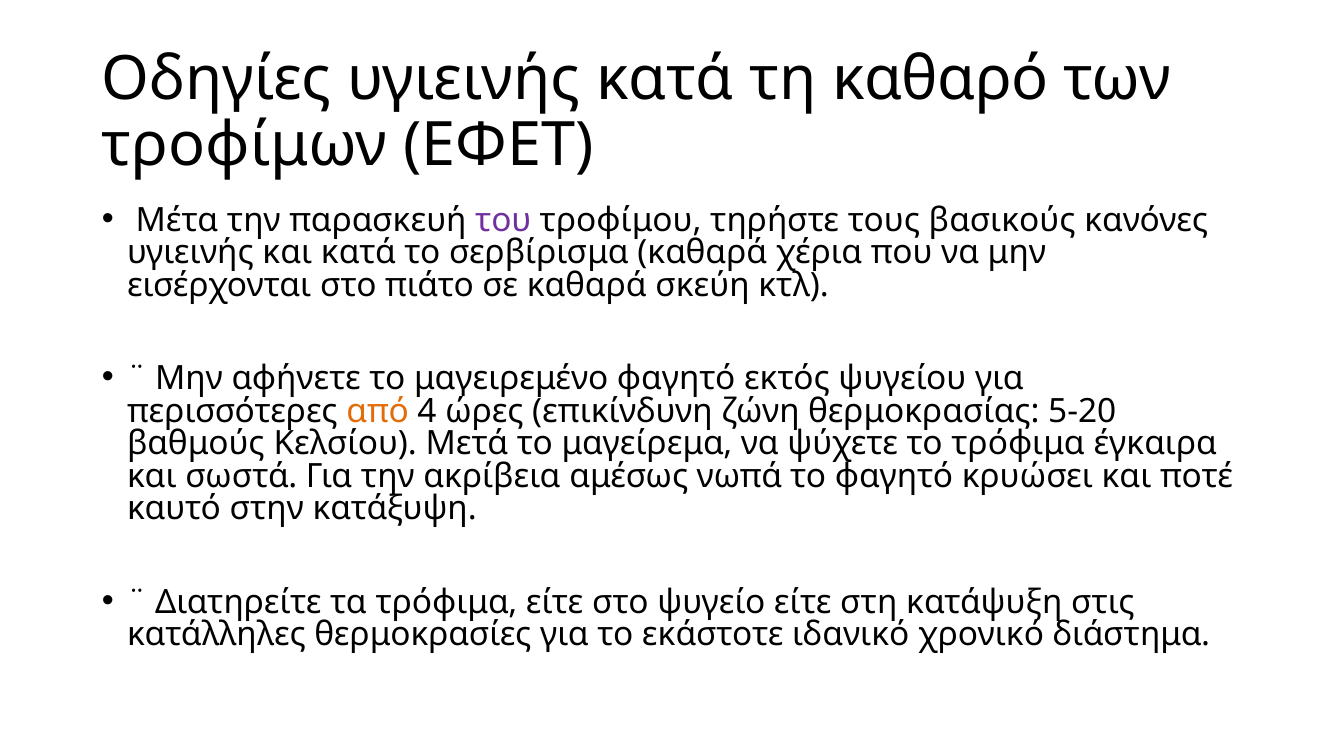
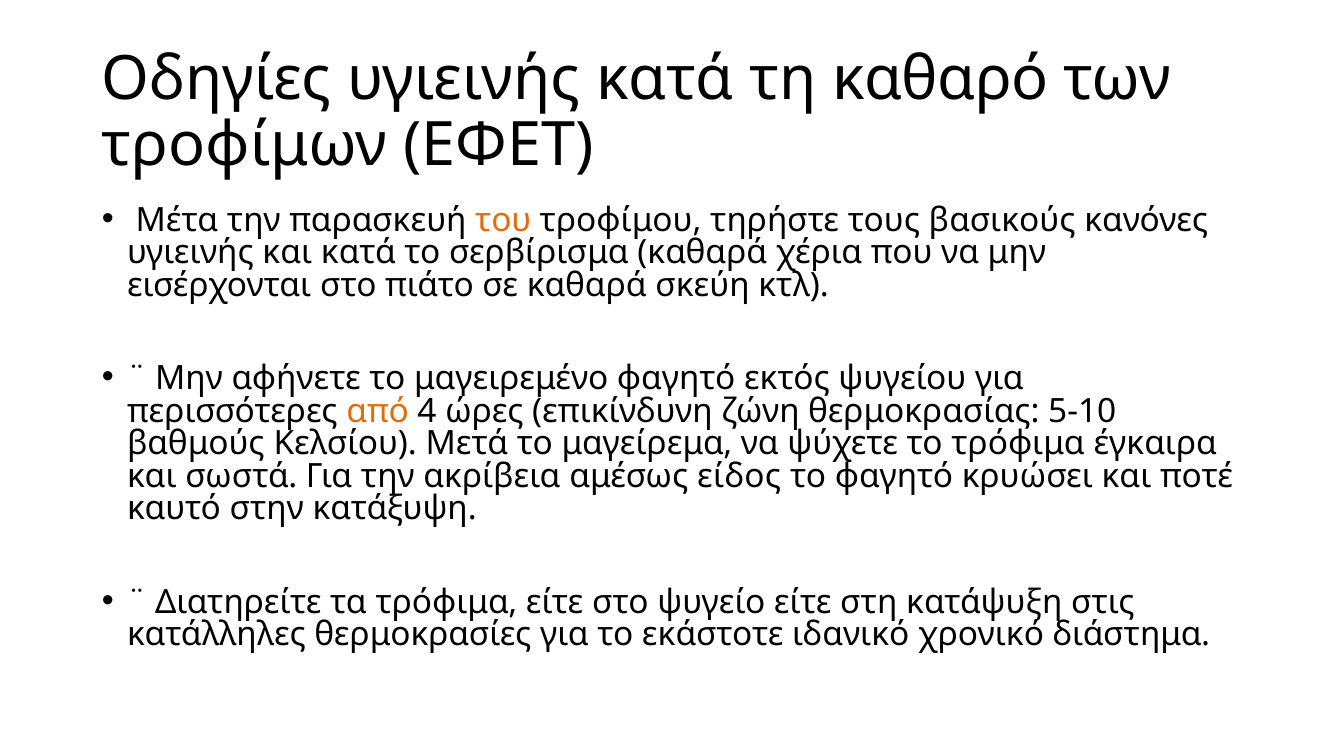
του colour: purple -> orange (503, 220)
5-20: 5-20 -> 5-10 (1082, 411)
νωπά: νωπά -> είδος (739, 476)
